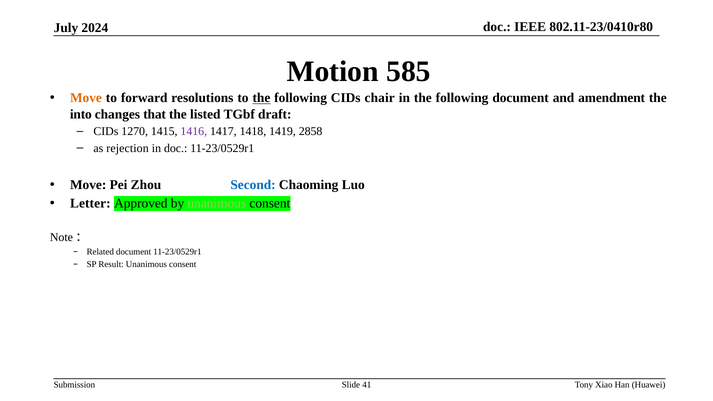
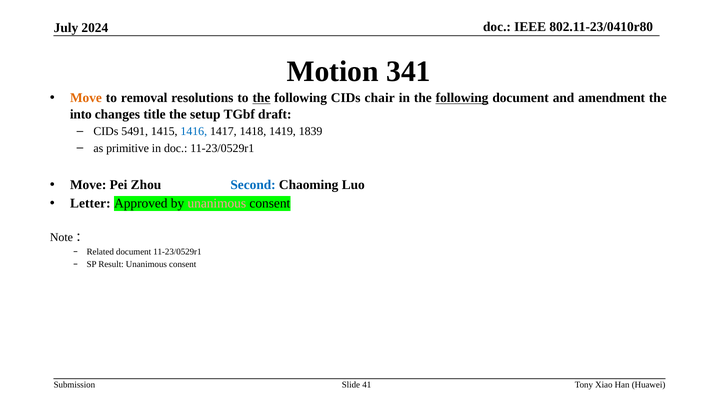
585: 585 -> 341 (408, 72)
forward: forward -> removal (144, 98)
following underline: none -> present (462, 98)
that: that -> title (155, 114)
listed: listed -> setup (205, 114)
1270: 1270 -> 5491 (135, 132)
1416 colour: purple -> blue (194, 132)
2858: 2858 -> 1839 (311, 132)
rejection: rejection -> primitive (128, 148)
unanimous colour: light green -> pink (217, 204)
